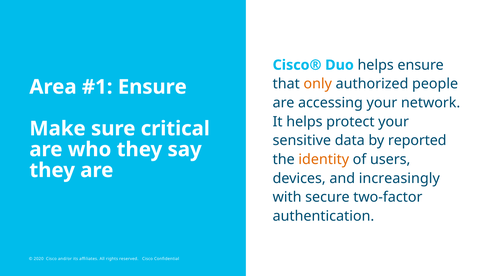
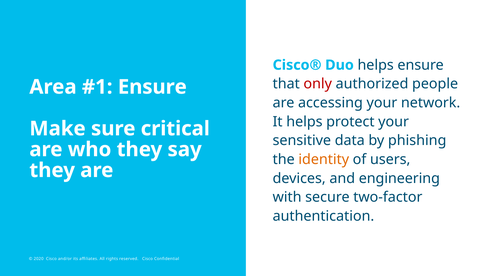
only colour: orange -> red (318, 84)
reported: reported -> phishing (417, 141)
increasingly: increasingly -> engineering (399, 178)
